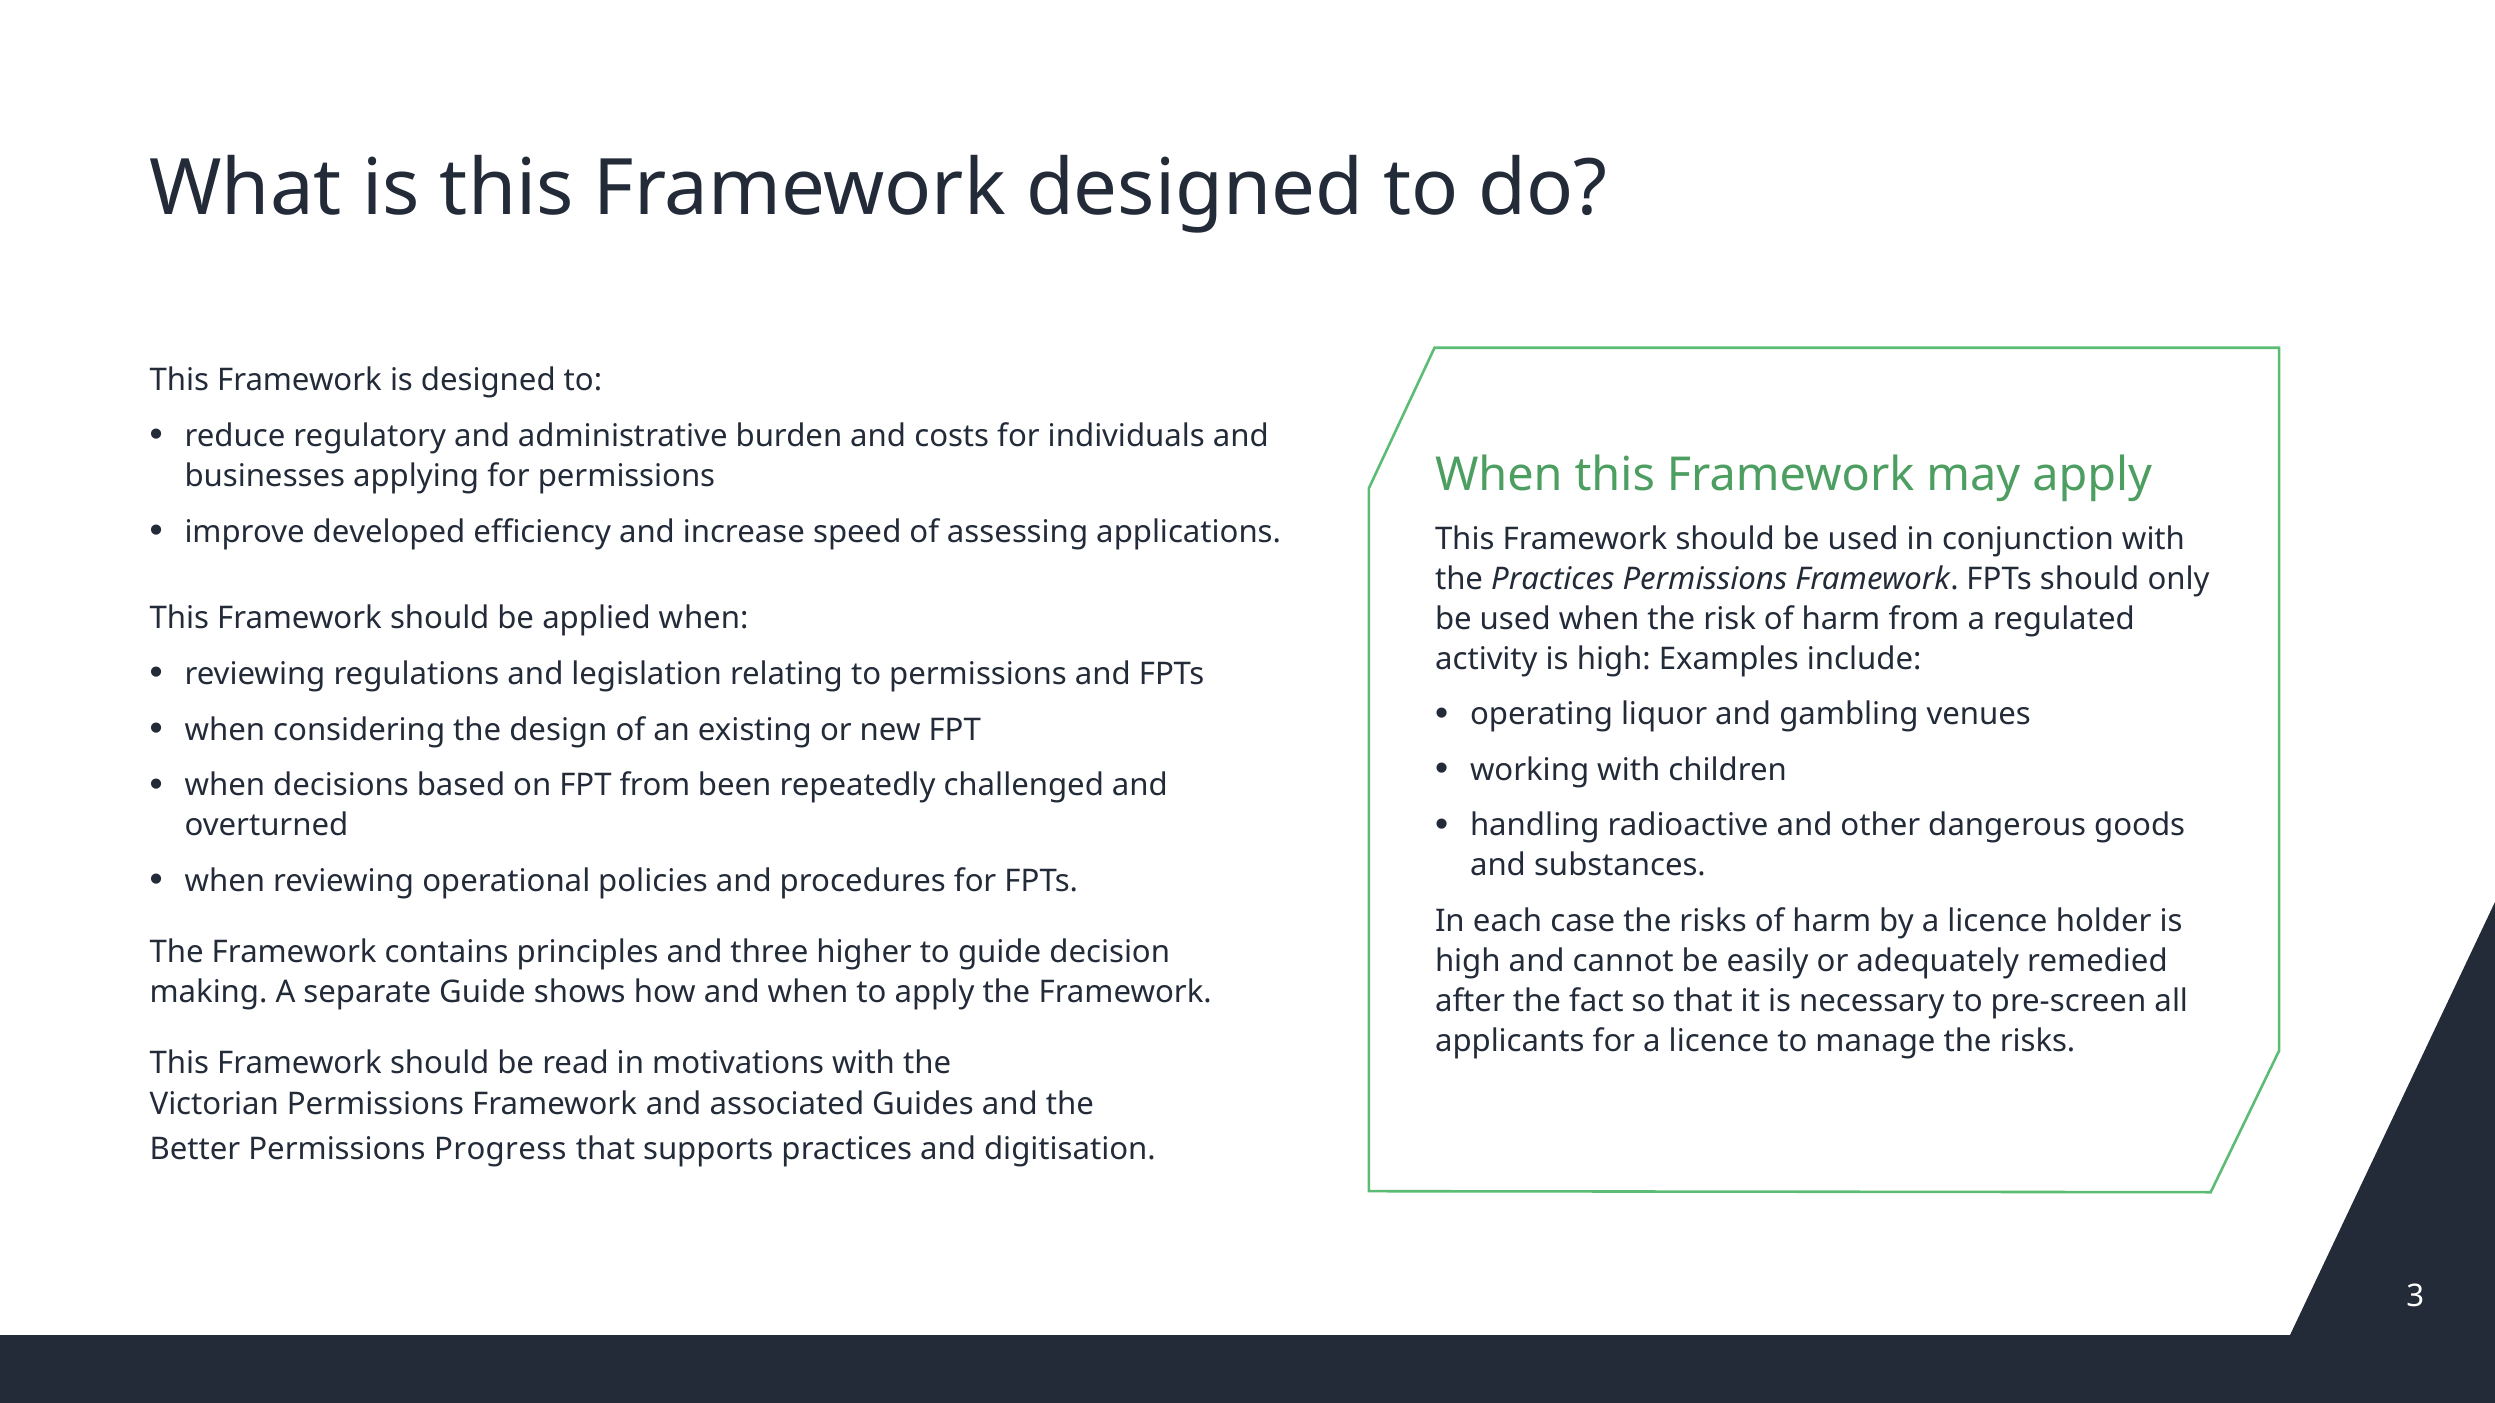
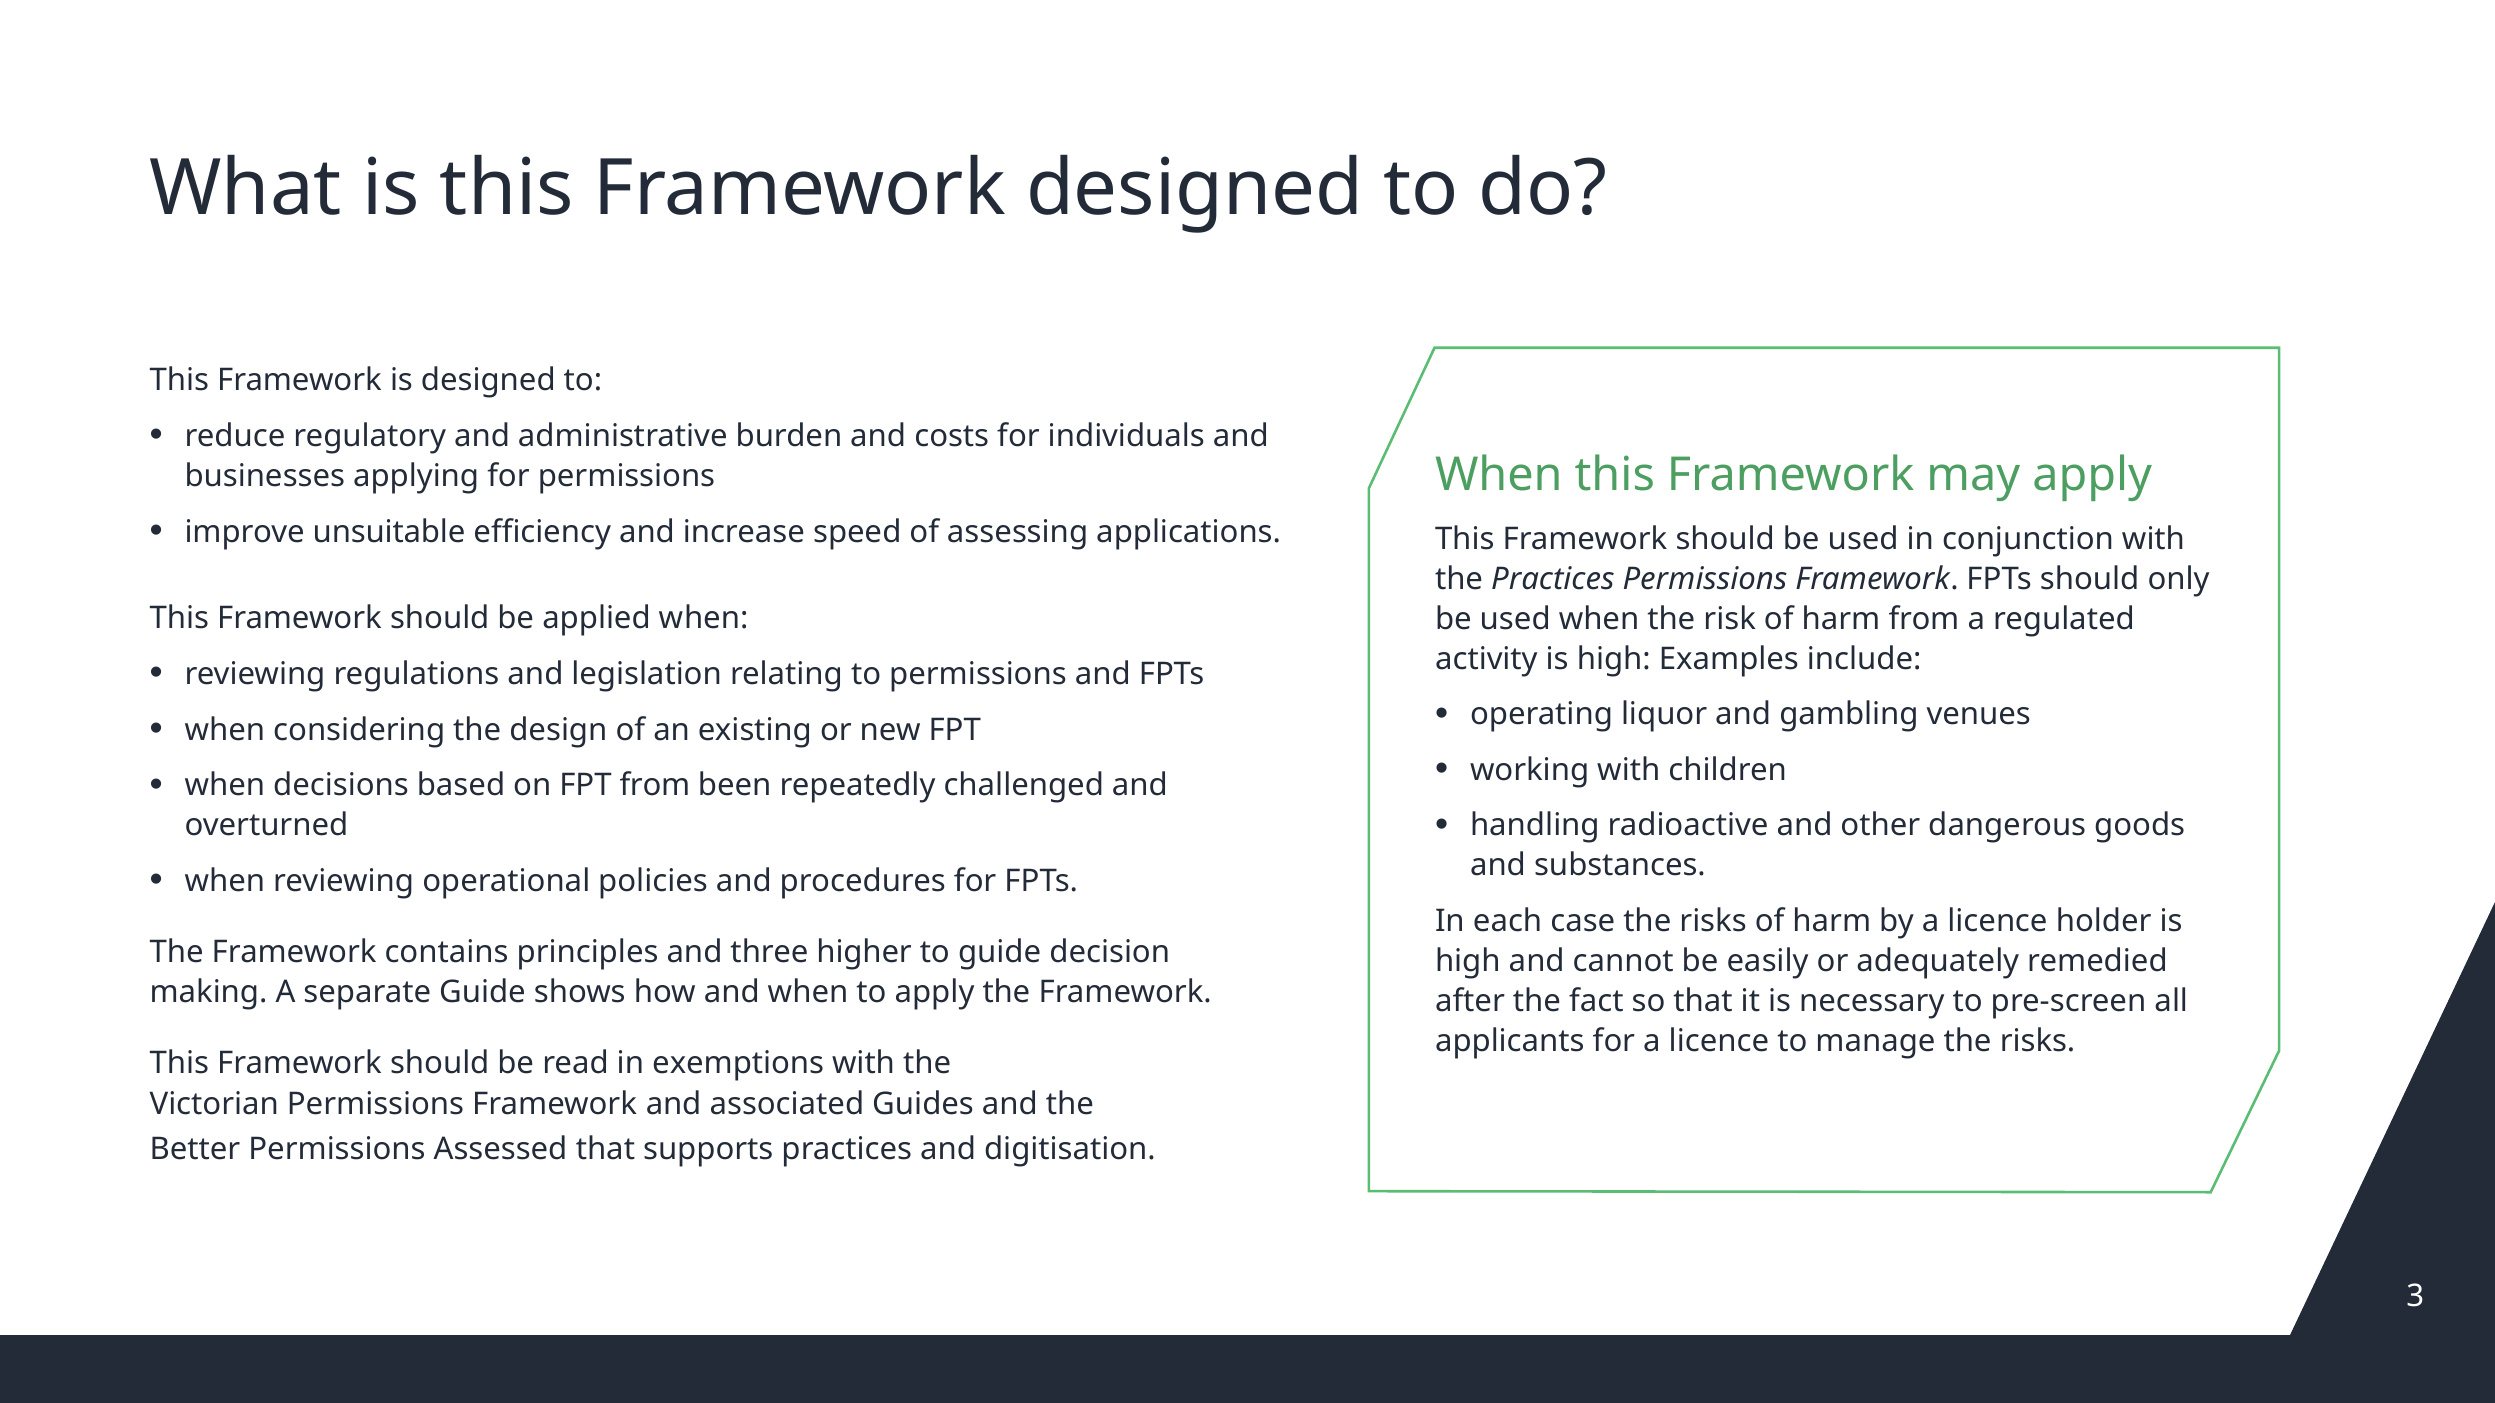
developed: developed -> unsuitable (389, 532)
motivations: motivations -> exemptions (738, 1064)
Progress: Progress -> Assessed (500, 1150)
